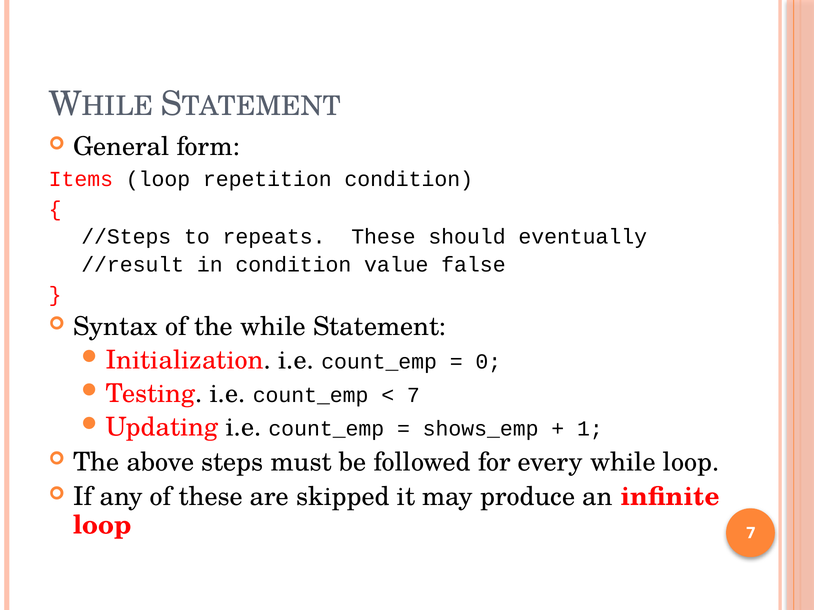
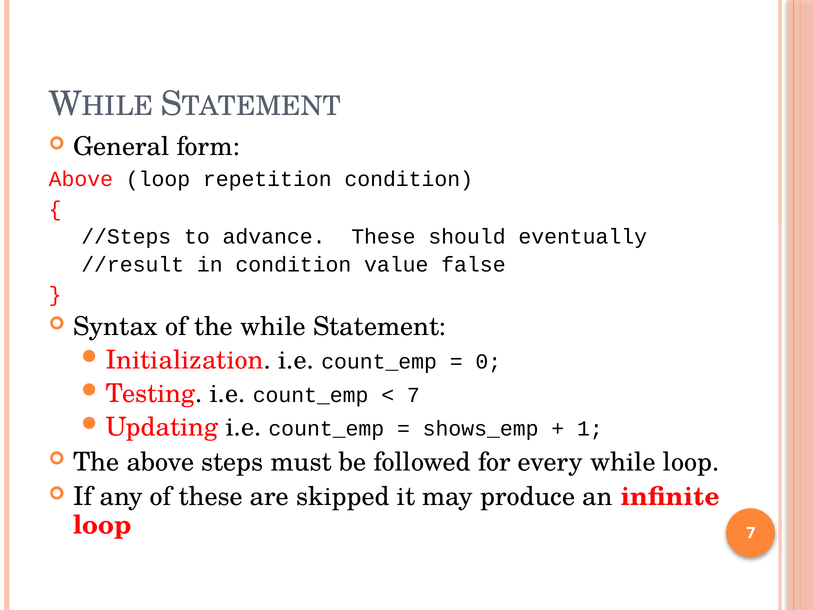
Items: Items -> Above (81, 179)
repeats: repeats -> advance (274, 237)
